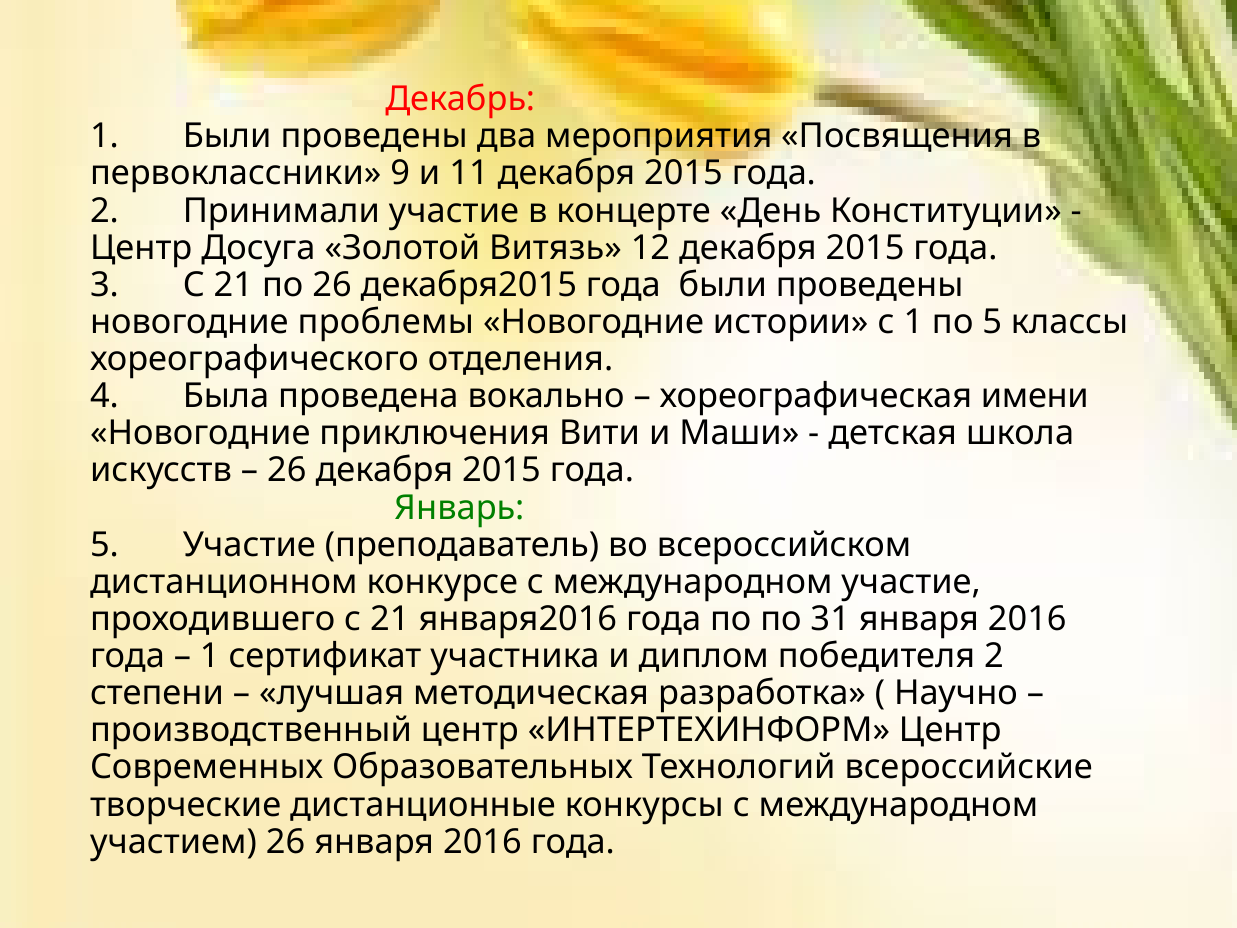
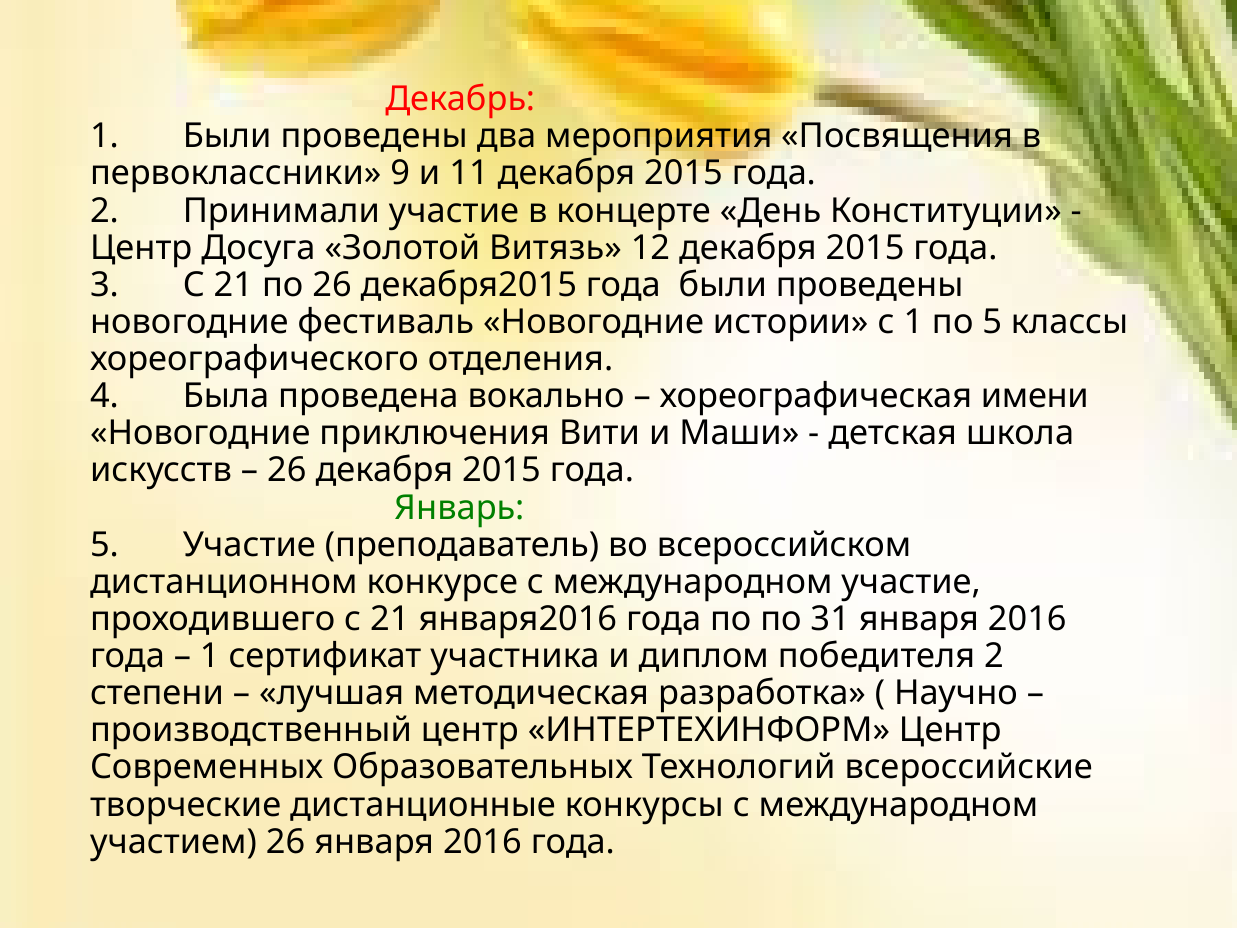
проблемы: проблемы -> фестиваль (386, 322)
